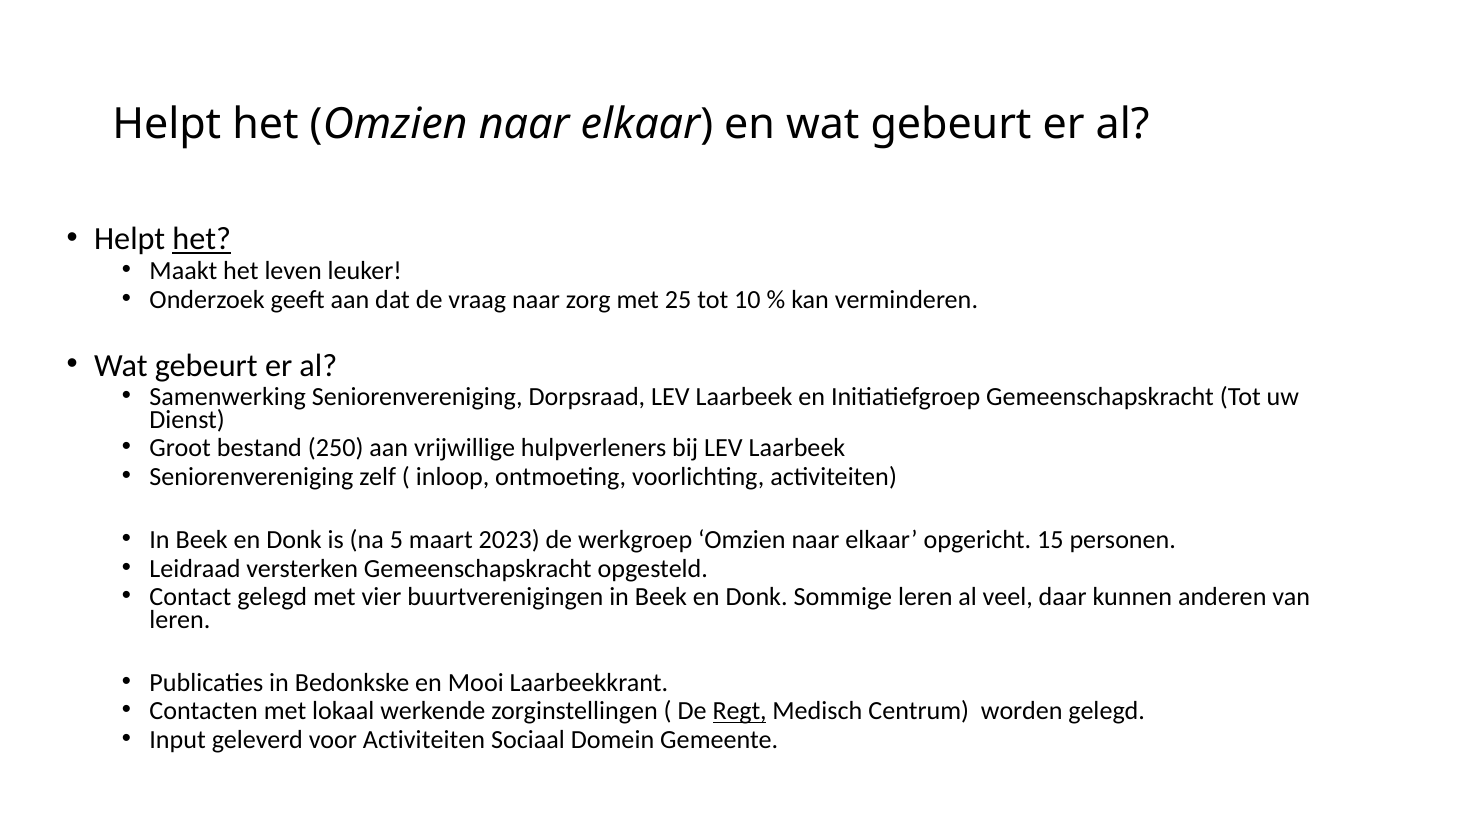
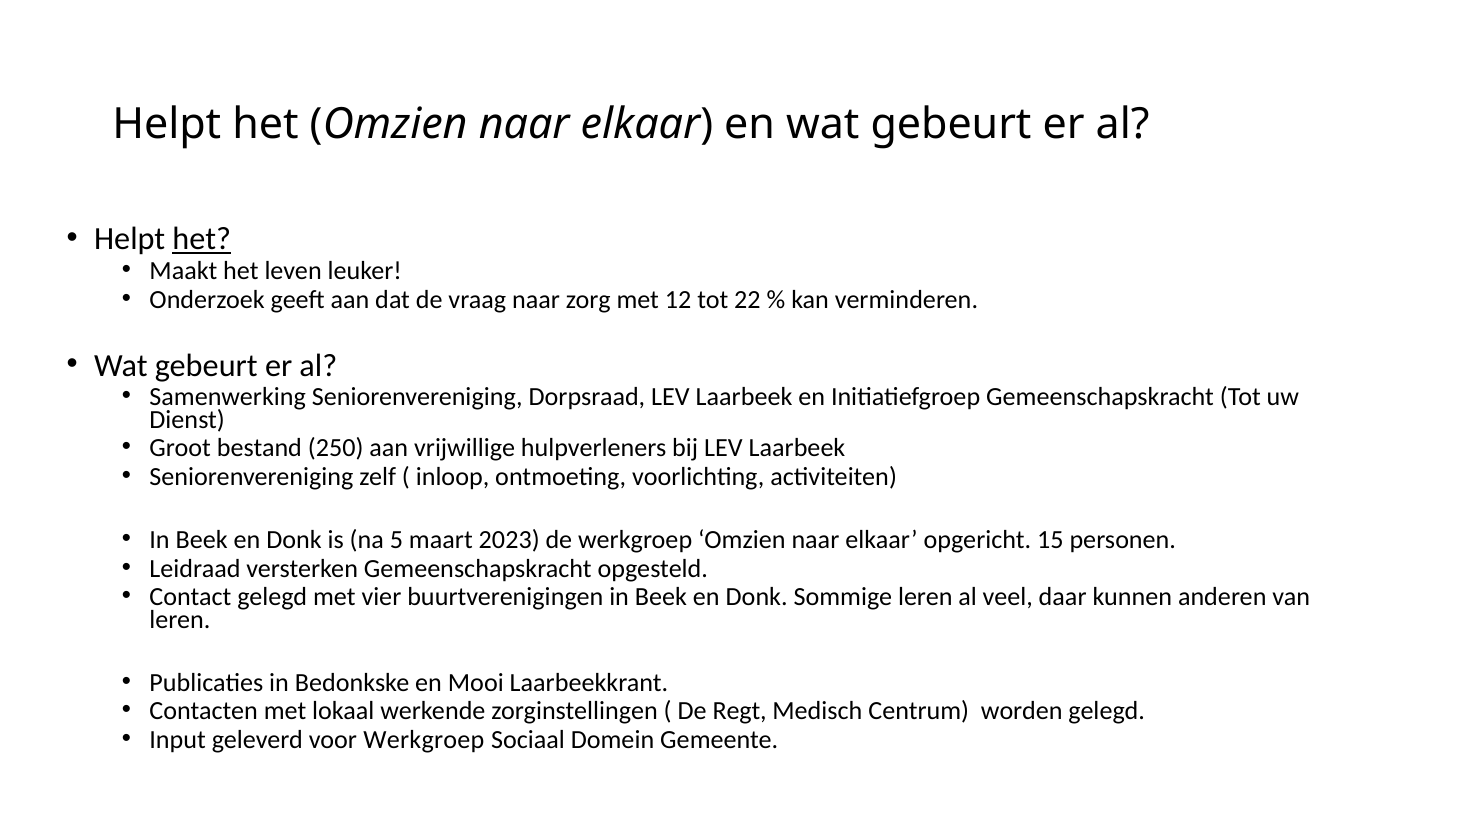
25: 25 -> 12 (678, 300)
10: 10 -> 22 (747, 300)
Regt underline: present -> none (740, 711)
voor Activiteiten: Activiteiten -> Werkgroep (424, 740)
